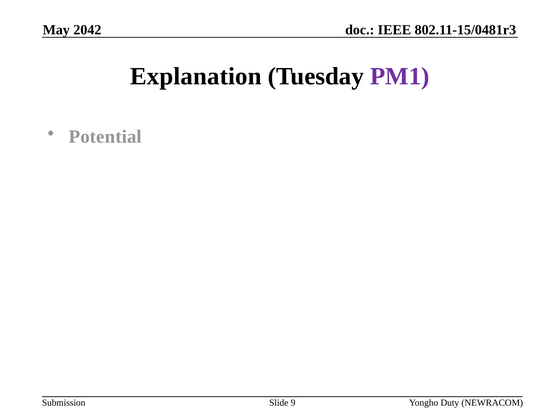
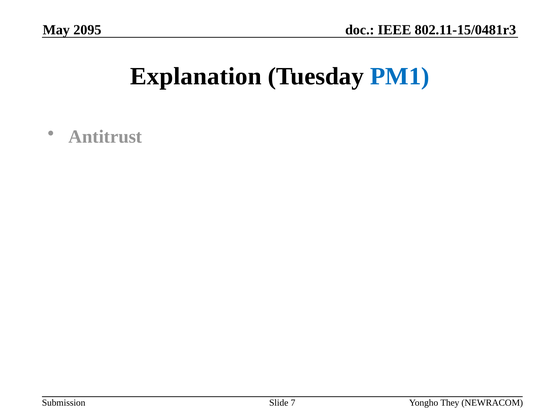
2042: 2042 -> 2095 (87, 30)
PM1 colour: purple -> blue (400, 76)
Potential: Potential -> Antitrust (105, 137)
9: 9 -> 7 (293, 403)
Duty: Duty -> They (450, 403)
